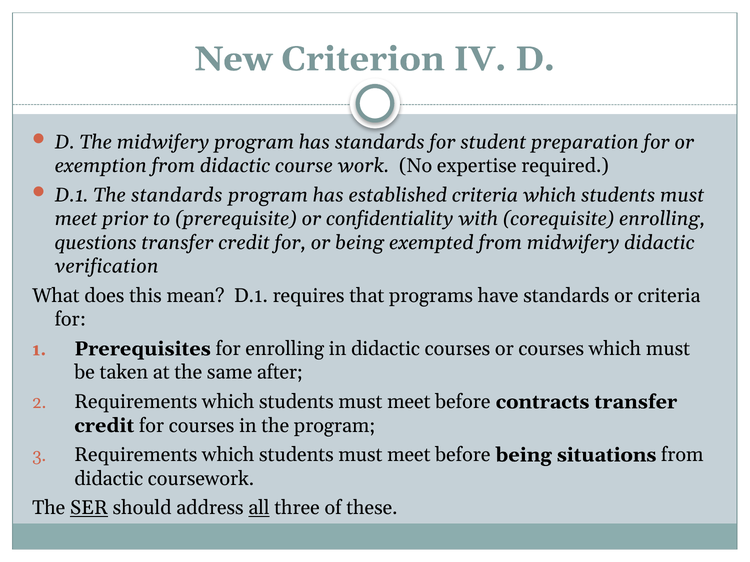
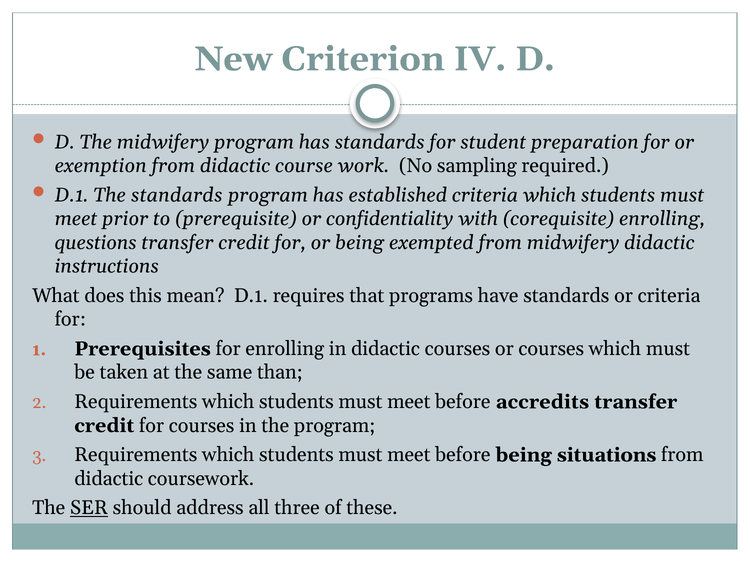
expertise: expertise -> sampling (477, 166)
verification: verification -> instructions (107, 267)
after: after -> than (280, 373)
contracts: contracts -> accredits (542, 402)
all underline: present -> none (259, 508)
